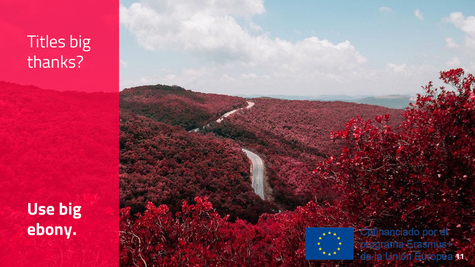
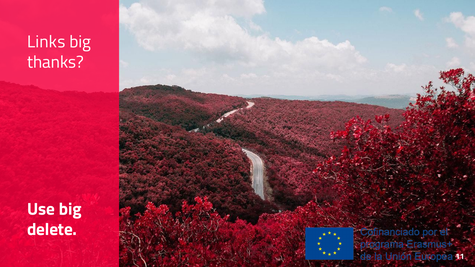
Titles: Titles -> Links (46, 42)
ebony: ebony -> delete (52, 230)
